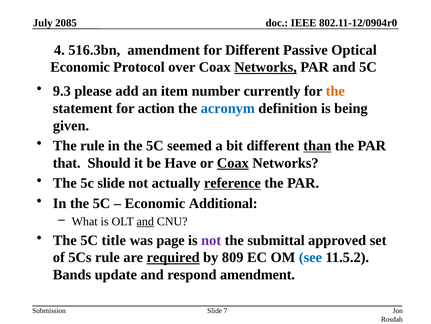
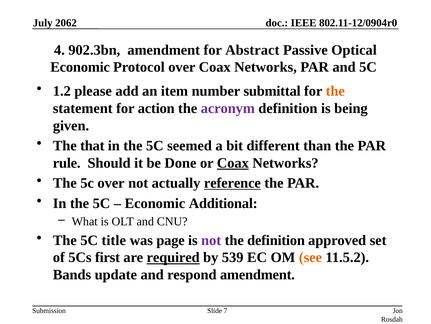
2085: 2085 -> 2062 (66, 23)
516.3bn: 516.3bn -> 902.3bn (94, 50)
for Different: Different -> Abstract (252, 50)
Networks underline: present -> none (266, 67)
9.3: 9.3 -> 1.2 (62, 91)
currently: currently -> submittal (272, 91)
acronym colour: blue -> purple (228, 108)
The rule: rule -> that (92, 145)
than underline: present -> none (317, 145)
that: that -> rule (67, 163)
Have: Have -> Done (180, 163)
5c slide: slide -> over (111, 183)
and underline: present -> none (145, 221)
the submittal: submittal -> definition (276, 240)
5Cs rule: rule -> first (108, 257)
809: 809 -> 539 (233, 257)
see colour: blue -> orange (310, 257)
